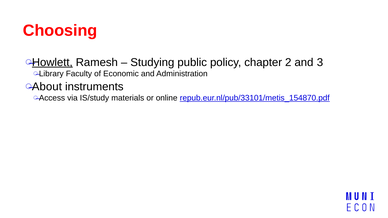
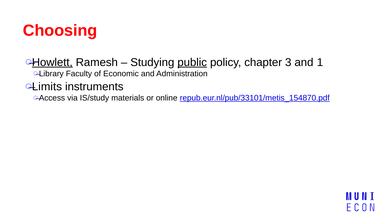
public underline: none -> present (192, 62)
2: 2 -> 3 (288, 62)
3: 3 -> 1 (320, 62)
About: About -> Limits (47, 87)
